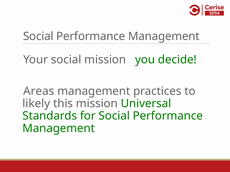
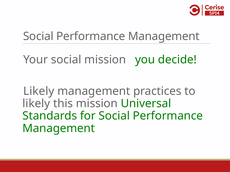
Areas: Areas -> Likely (39, 91)
